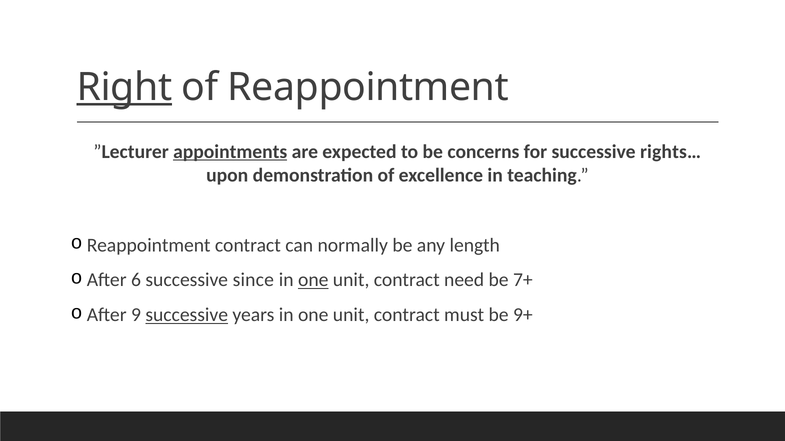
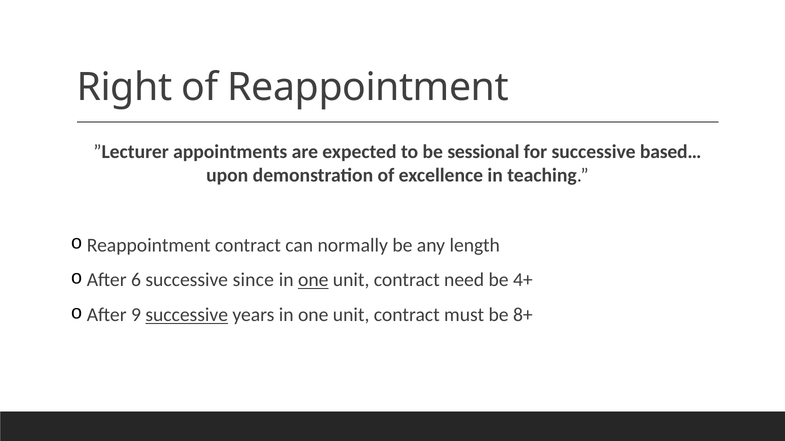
Right underline: present -> none (124, 87)
appointments underline: present -> none (230, 152)
concerns: concerns -> sessional (483, 152)
rights…: rights… -> based… (671, 152)
7+: 7+ -> 4+ (523, 280)
9+: 9+ -> 8+ (523, 315)
